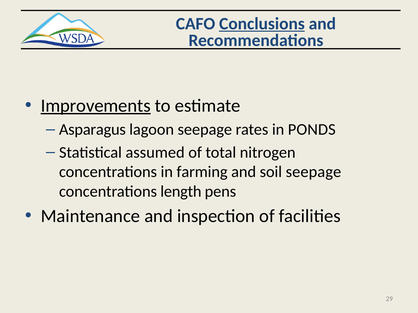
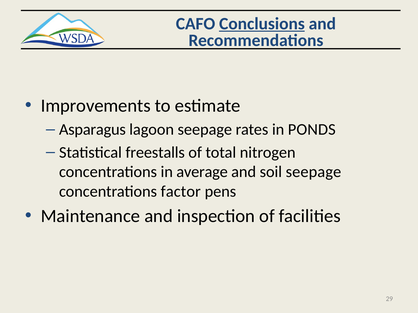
Improvements underline: present -> none (96, 106)
assumed: assumed -> freestalls (155, 153)
farming: farming -> average (202, 172)
length: length -> factor (181, 192)
